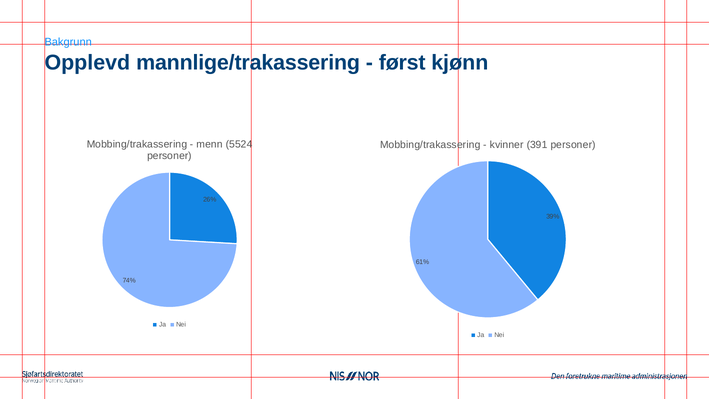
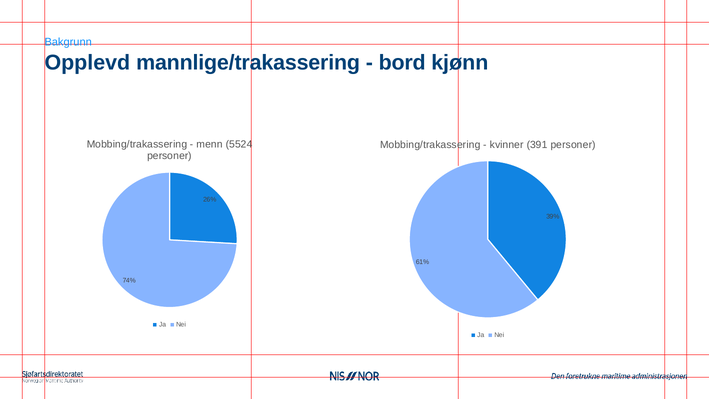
først: først -> bord (402, 62)
